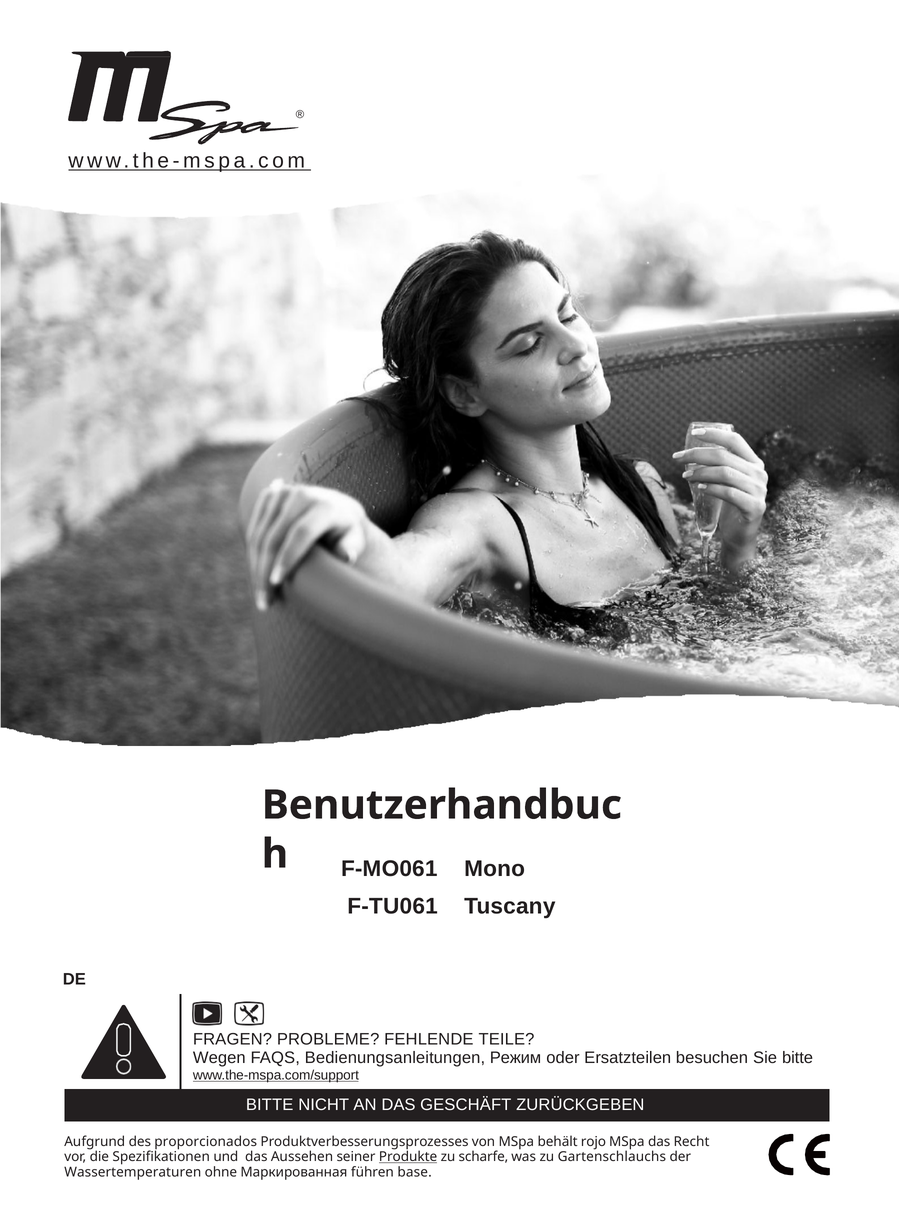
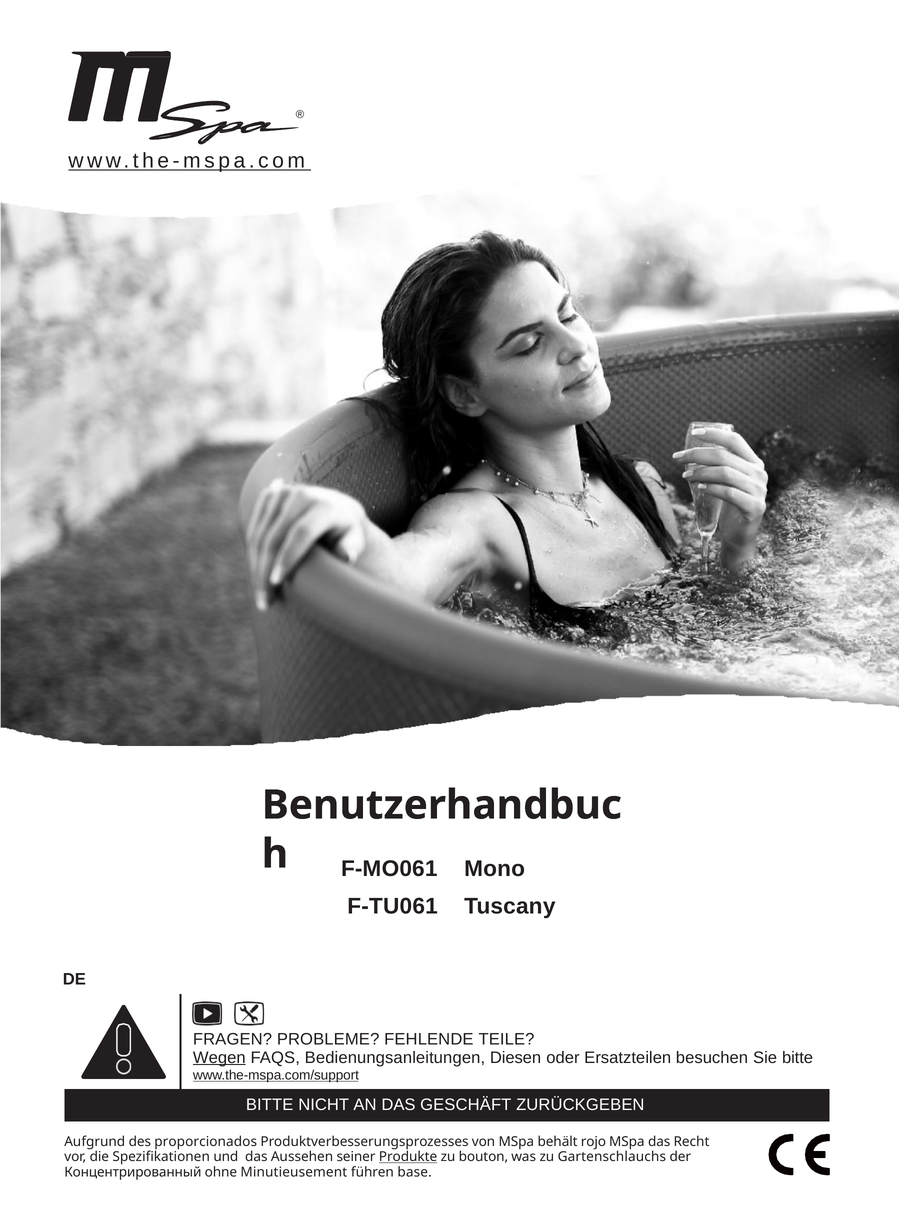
Wegen underline: none -> present (219, 1057)
Режим: Режим -> Diesen (516, 1057)
scharfe: scharfe -> bouton (483, 1157)
Wassertemperaturen: Wassertemperaturen -> Концентрированный (133, 1172)
Маркированная: Маркированная -> Minutieusement (294, 1172)
